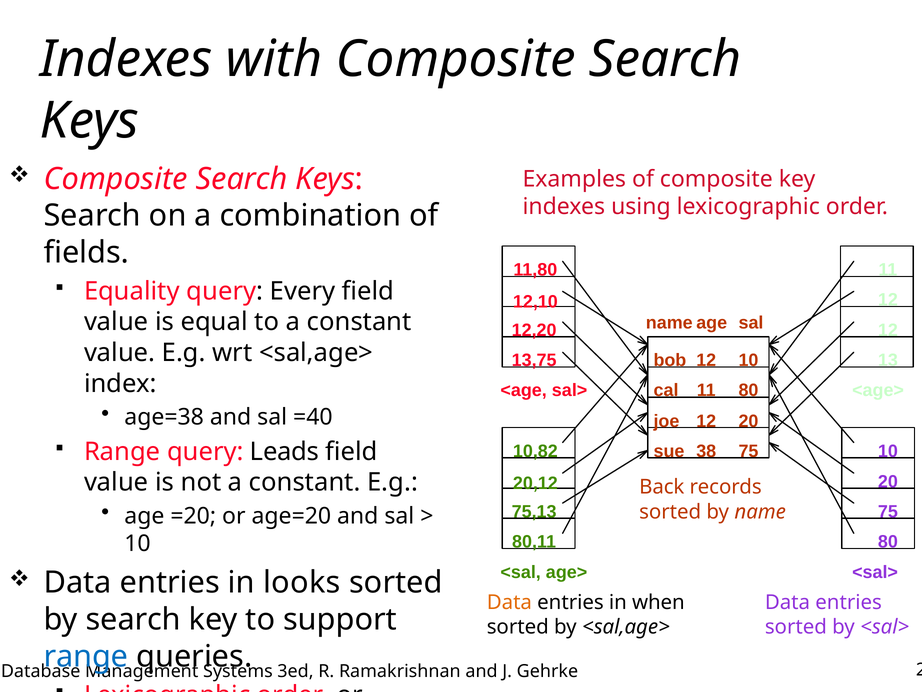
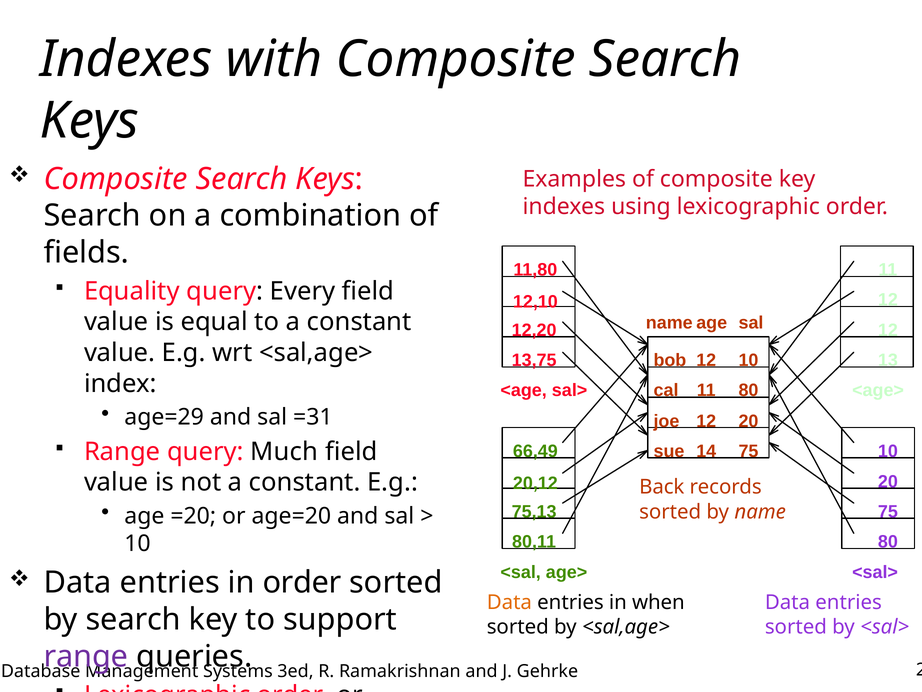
age=38: age=38 -> age=29 (164, 417)
=40: =40 -> =31 (313, 417)
Leads: Leads -> Much (284, 451)
10,82: 10,82 -> 66,49 (535, 451)
38: 38 -> 14 (706, 451)
in looks: looks -> order (302, 582)
range colour: blue -> purple (86, 656)
